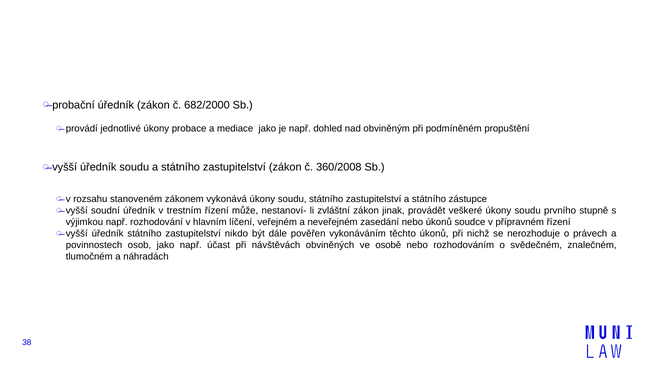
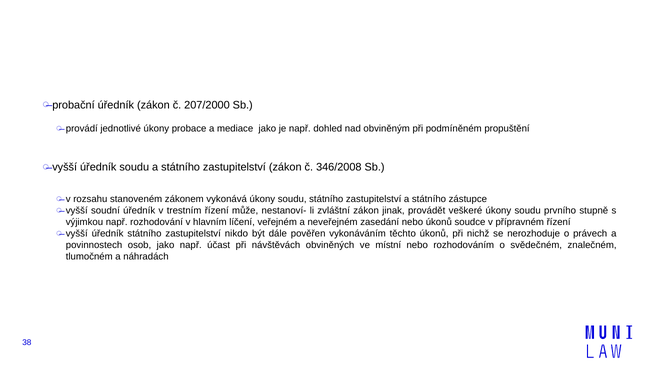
682/2000: 682/2000 -> 207/2000 (207, 105)
360/2008: 360/2008 -> 346/2008 (339, 167)
osobě: osobě -> místní (388, 245)
